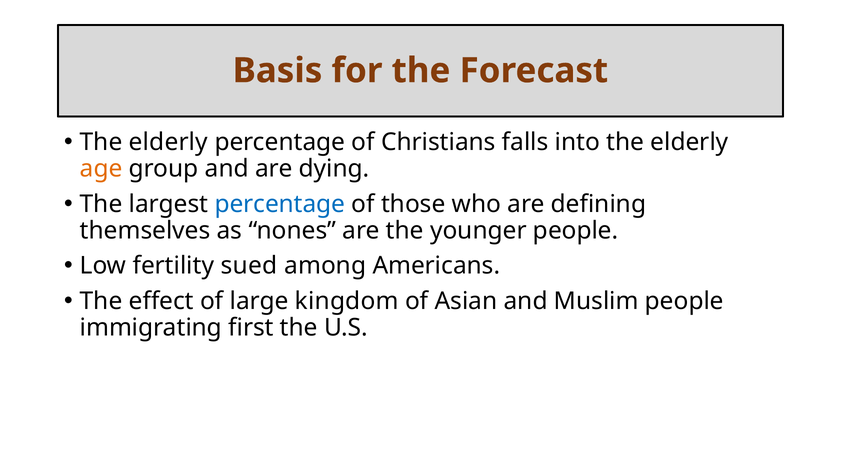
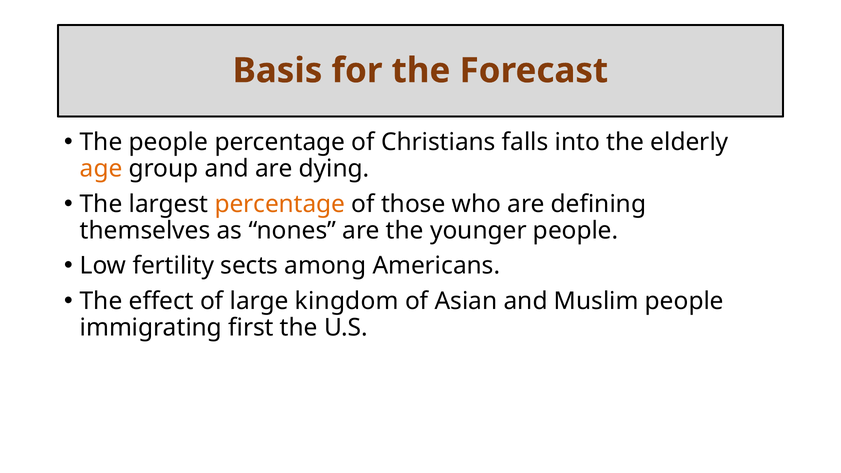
elderly: elderly -> people (168, 142)
percentage colour: blue -> orange (280, 204)
sued: sued -> sects (249, 266)
